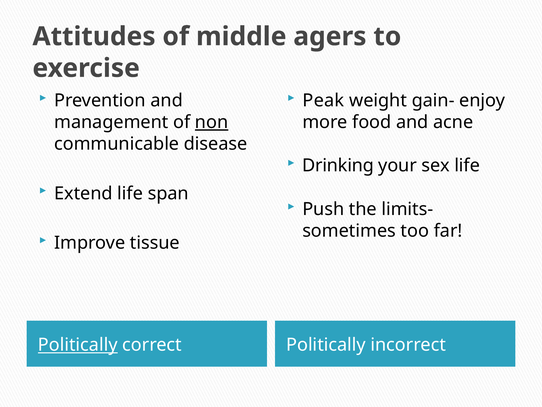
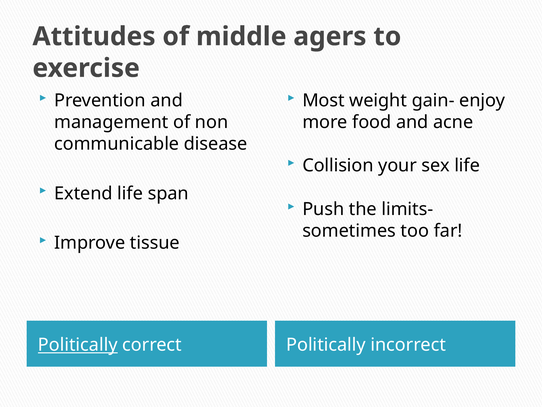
Peak: Peak -> Most (323, 100)
non underline: present -> none (212, 122)
Drinking: Drinking -> Collision (338, 165)
